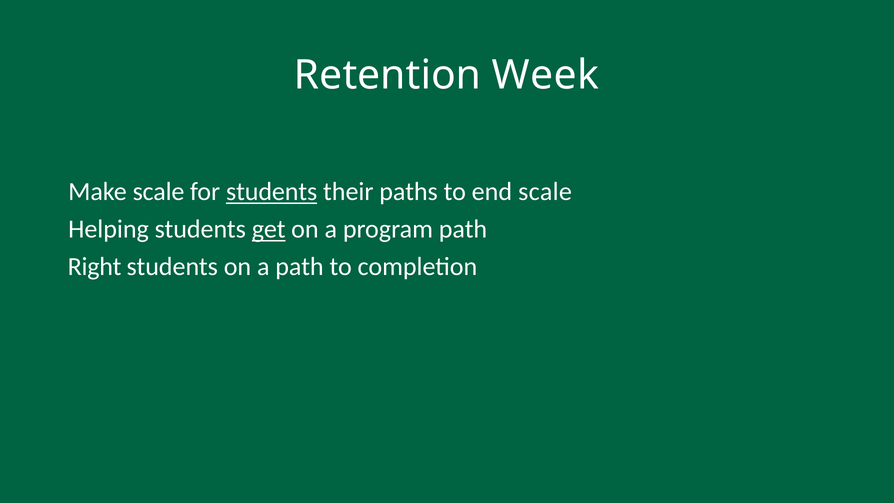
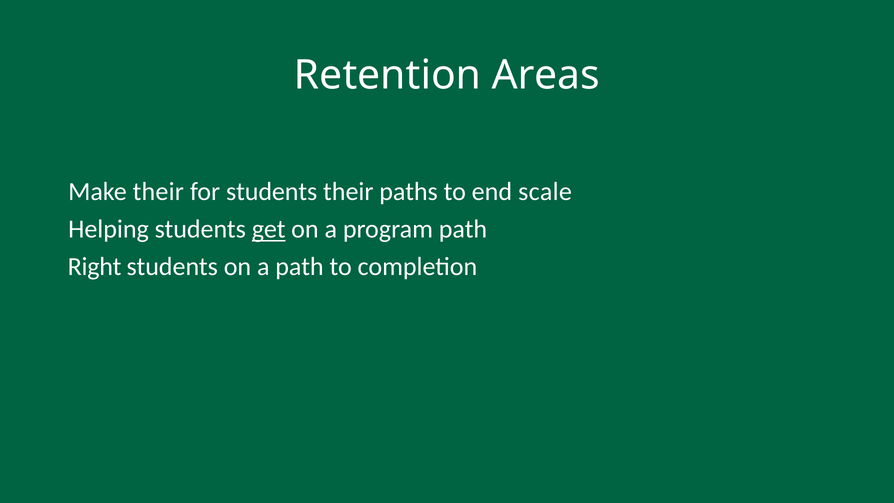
Week: Week -> Areas (546, 75)
Make scale: scale -> their (158, 192)
students underline: present -> none (272, 192)
